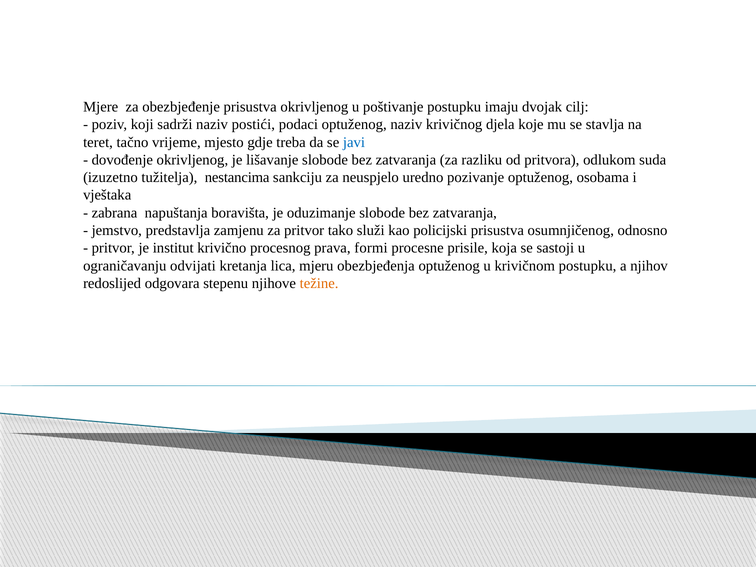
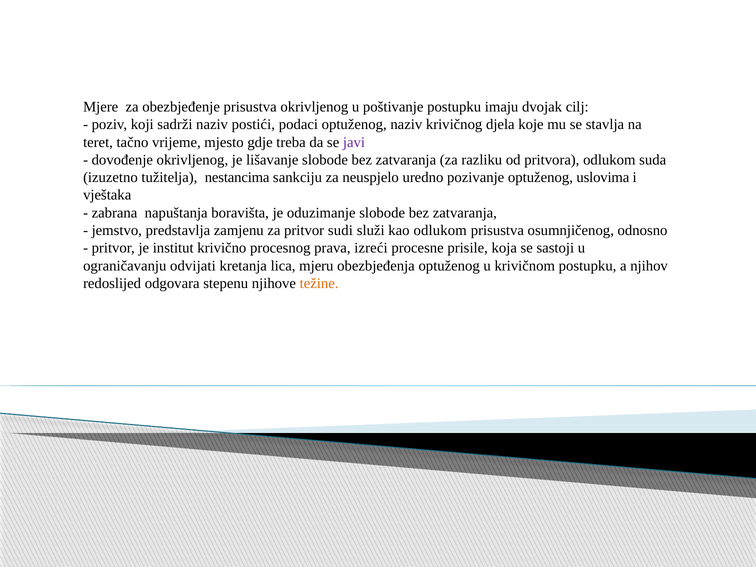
javi colour: blue -> purple (354, 142)
osobama: osobama -> uslovima (603, 177)
tako: tako -> sudi (340, 230)
kao policijski: policijski -> odlukom (440, 230)
formi: formi -> izreći (371, 248)
